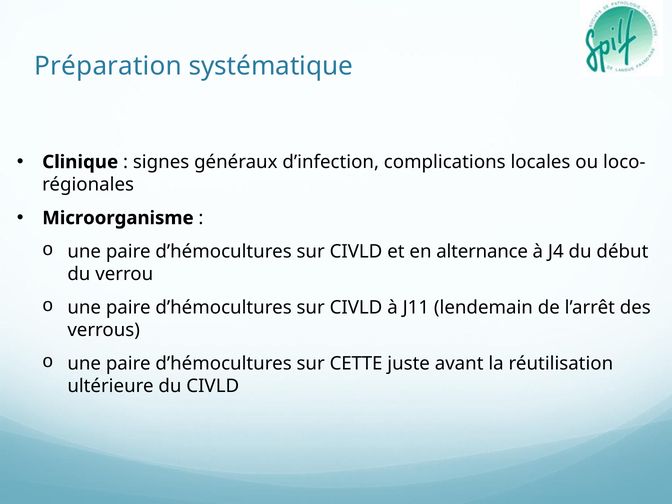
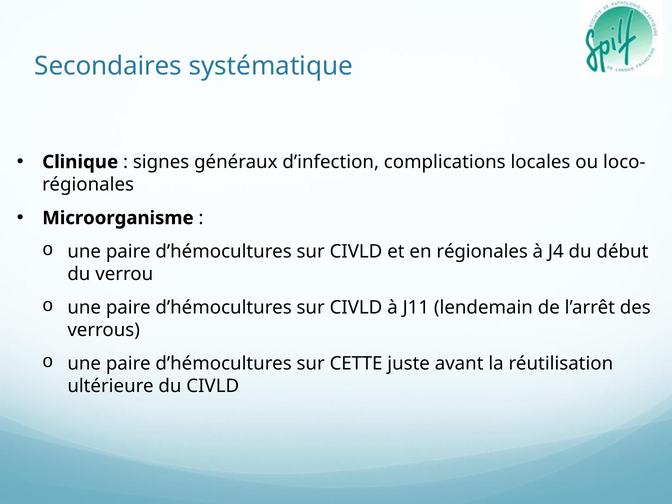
Préparation: Préparation -> Secondaires (108, 66)
en alternance: alternance -> régionales (482, 252)
